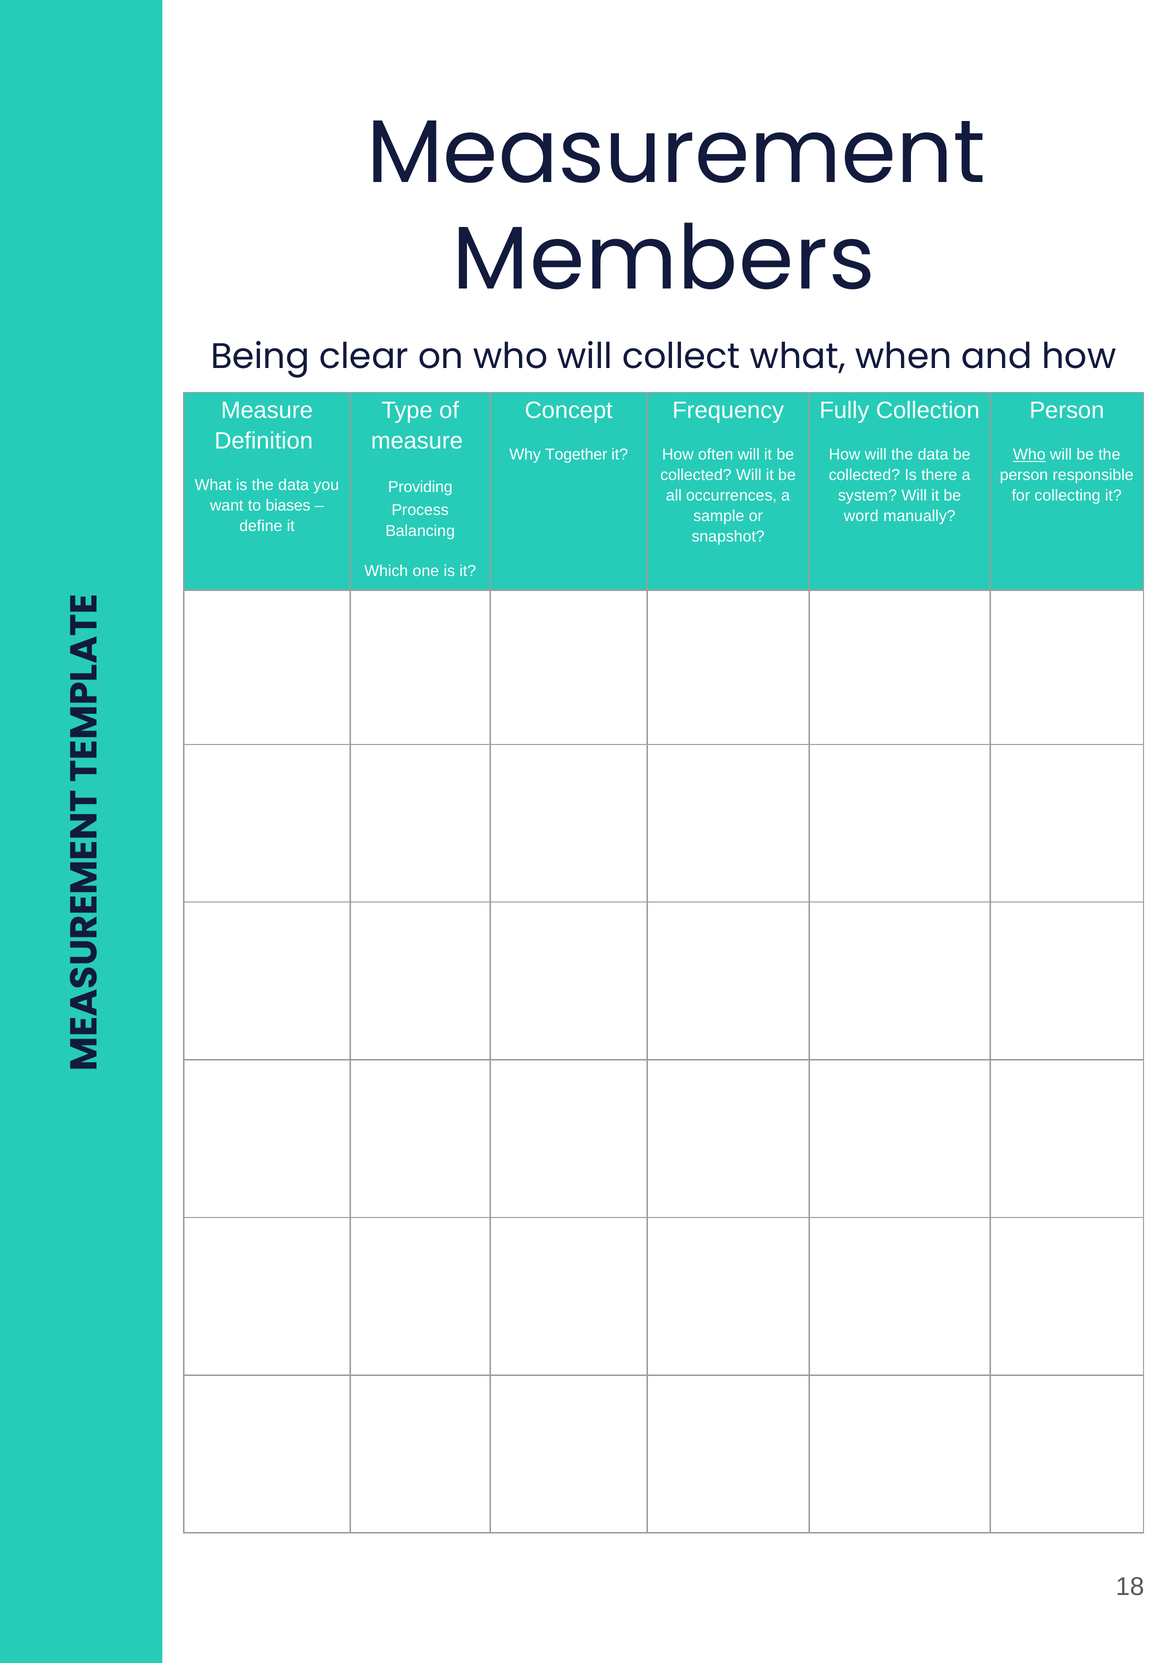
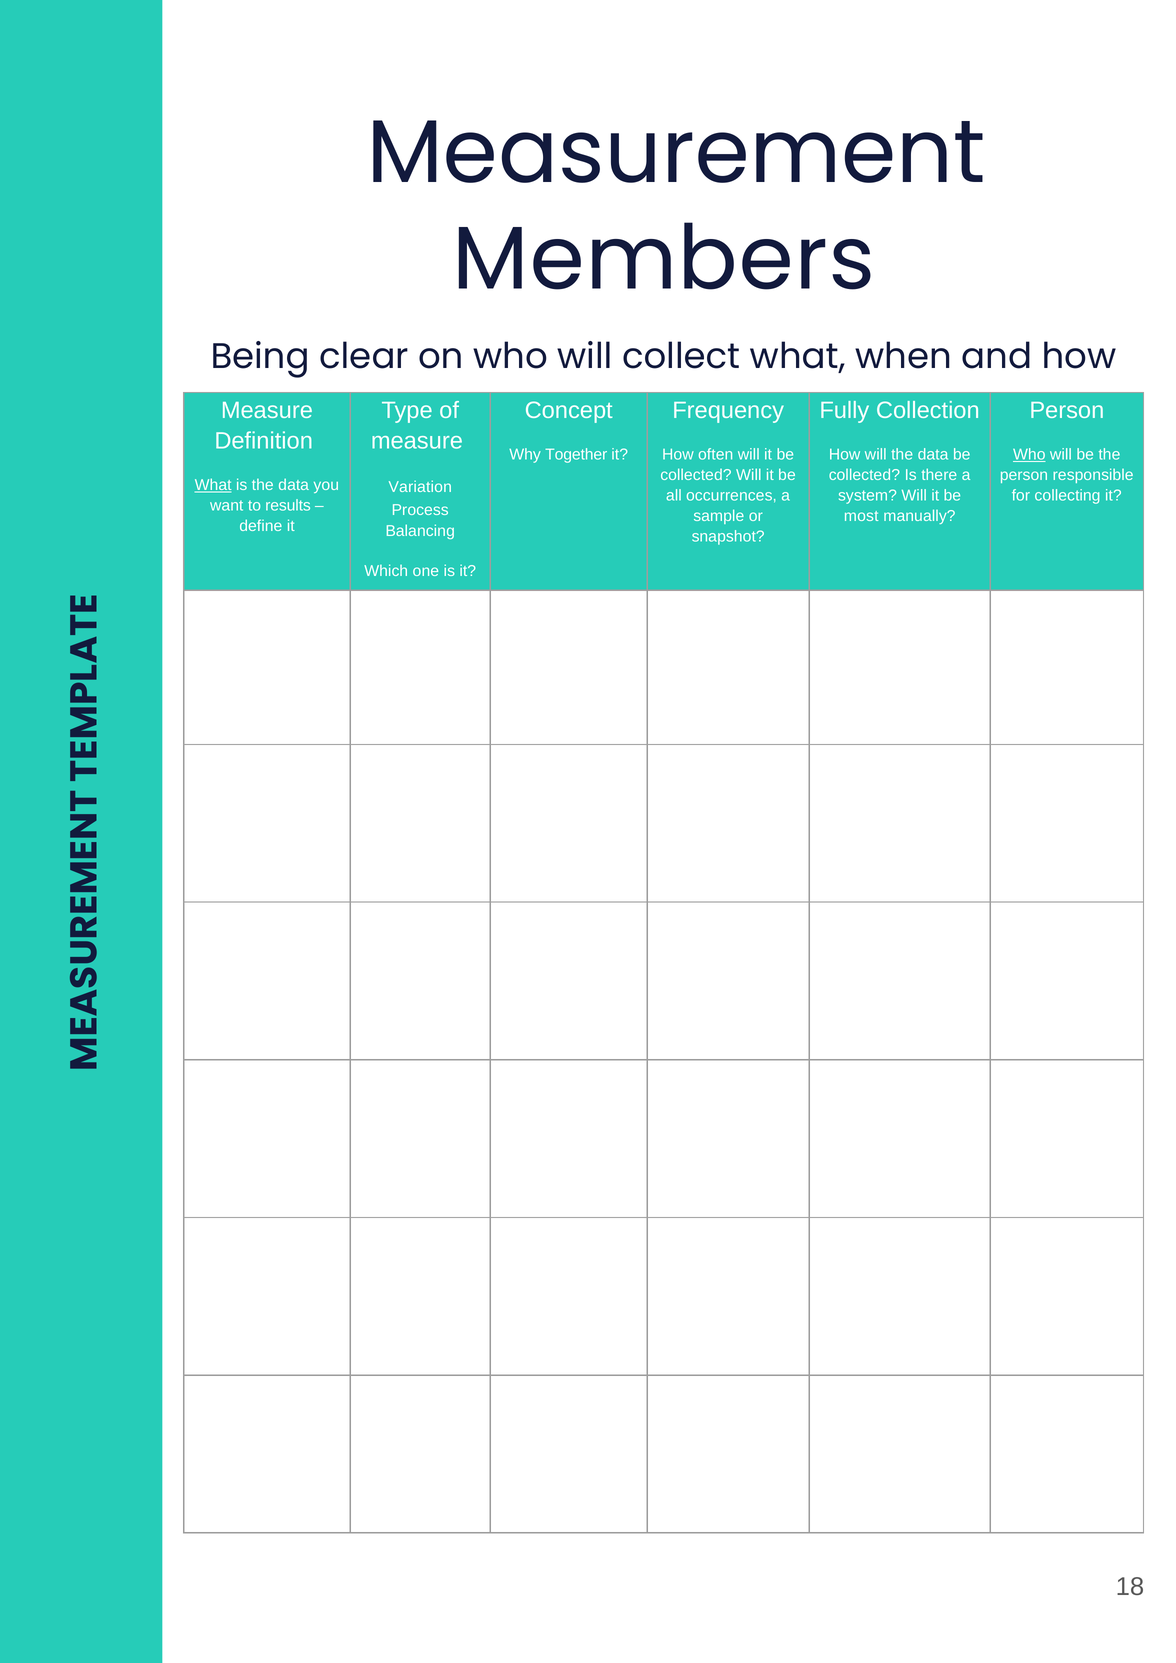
What underline: none -> present (213, 485)
Providing: Providing -> Variation (420, 487)
biases: biases -> results (288, 506)
word: word -> most (861, 516)
